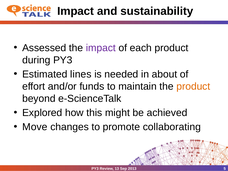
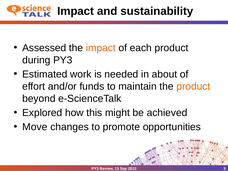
impact colour: purple -> orange (101, 48)
lines: lines -> work (81, 74)
collaborating: collaborating -> opportunities (172, 127)
